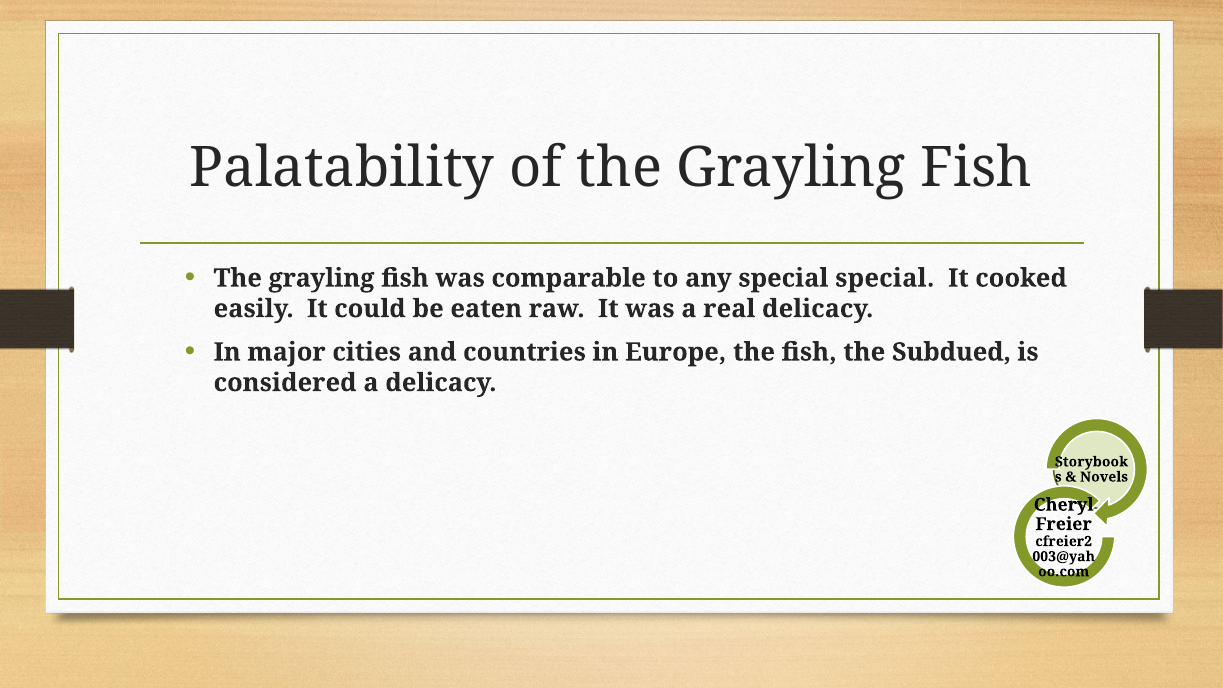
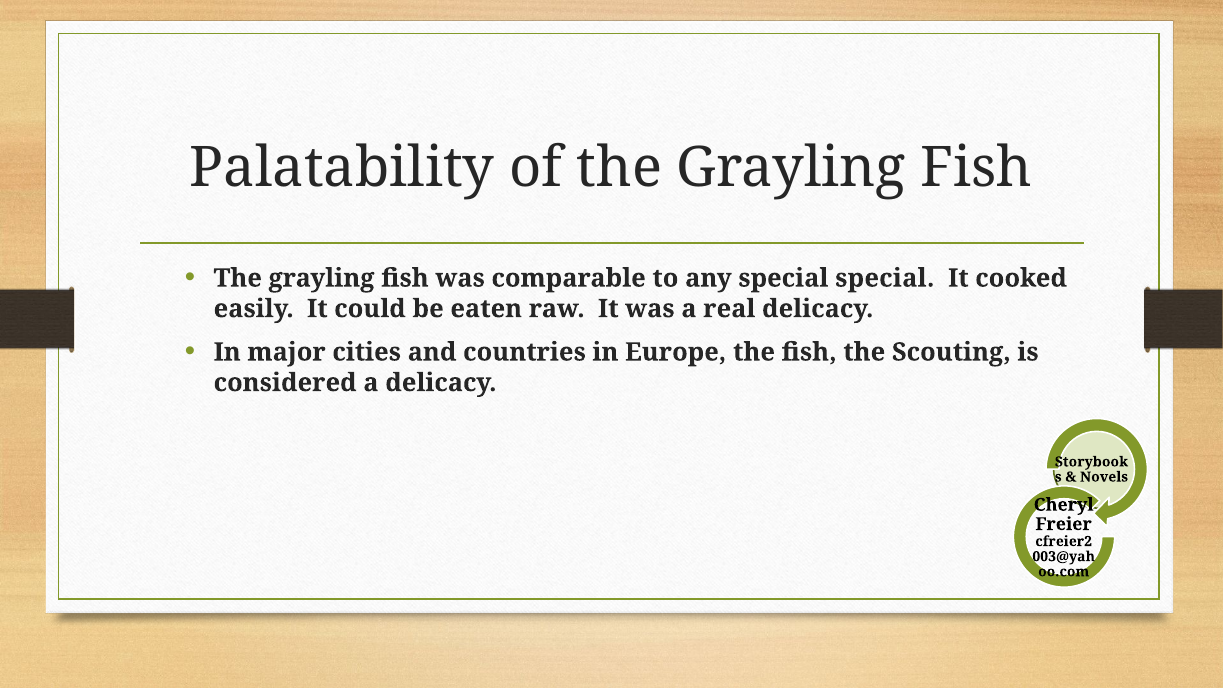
Subdued: Subdued -> Scouting (951, 352)
